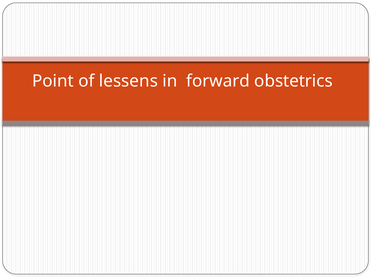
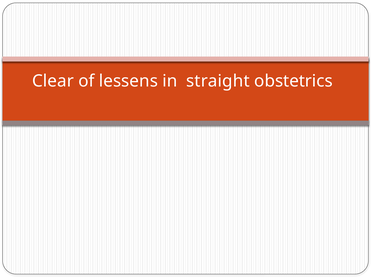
Point: Point -> Clear (53, 81)
forward: forward -> straight (218, 81)
